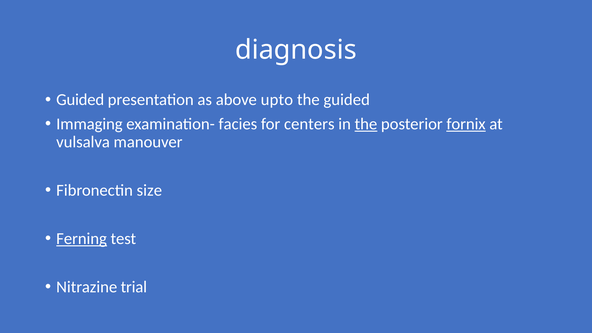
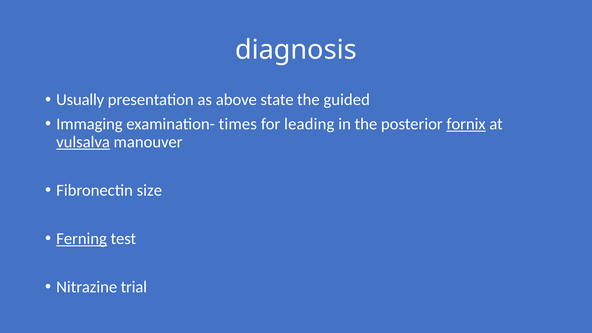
Guided: Guided -> Usually (80, 100)
upto: upto -> state (277, 100)
facies: facies -> times (238, 124)
centers: centers -> leading (309, 124)
the underline: present -> none (366, 124)
vulsalva underline: none -> present (83, 142)
